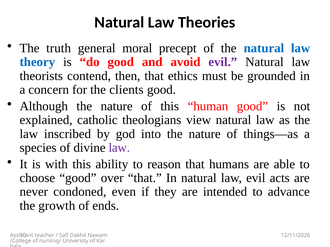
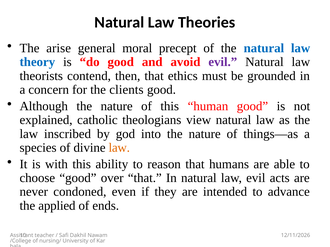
truth: truth -> arise (59, 48)
law colour: purple -> orange (119, 148)
growth: growth -> applied (57, 206)
